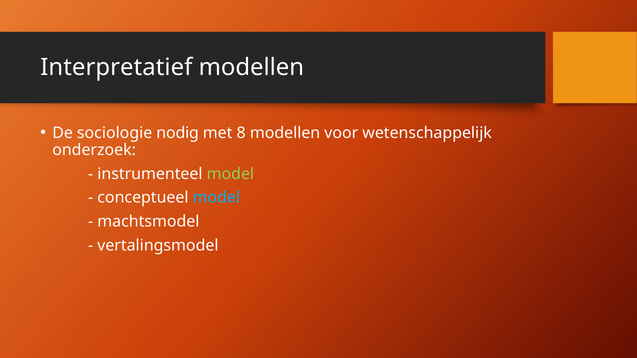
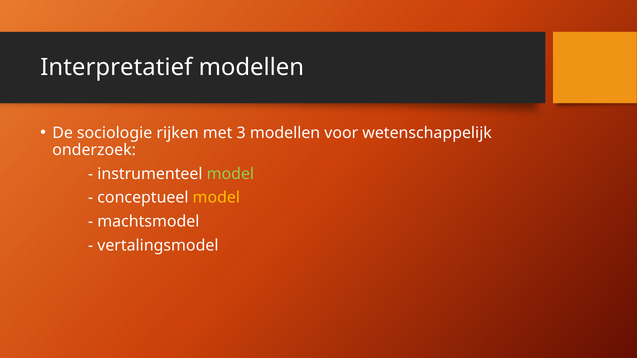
nodig: nodig -> rijken (178, 133)
8: 8 -> 3 (241, 133)
model colour: light blue -> yellow (216, 198)
